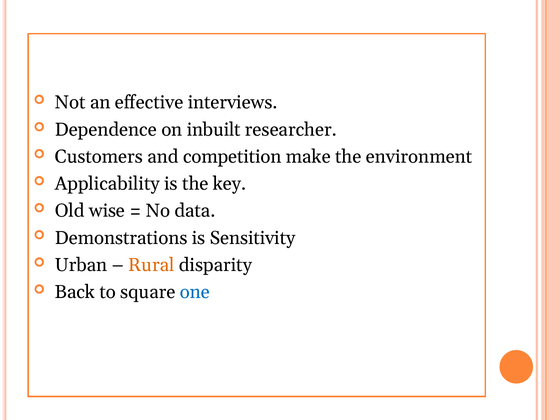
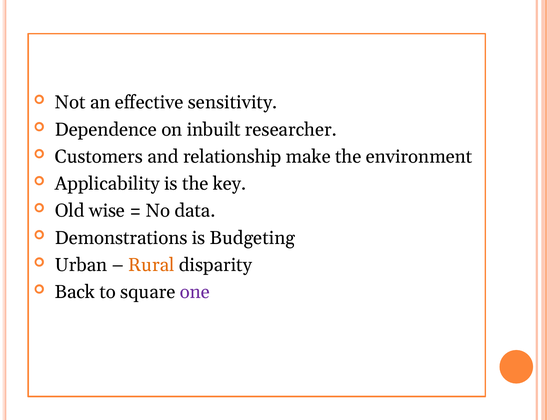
interviews: interviews -> sensitivity (233, 102)
competition: competition -> relationship (232, 157)
Sensitivity: Sensitivity -> Budgeting (252, 238)
one colour: blue -> purple (195, 292)
